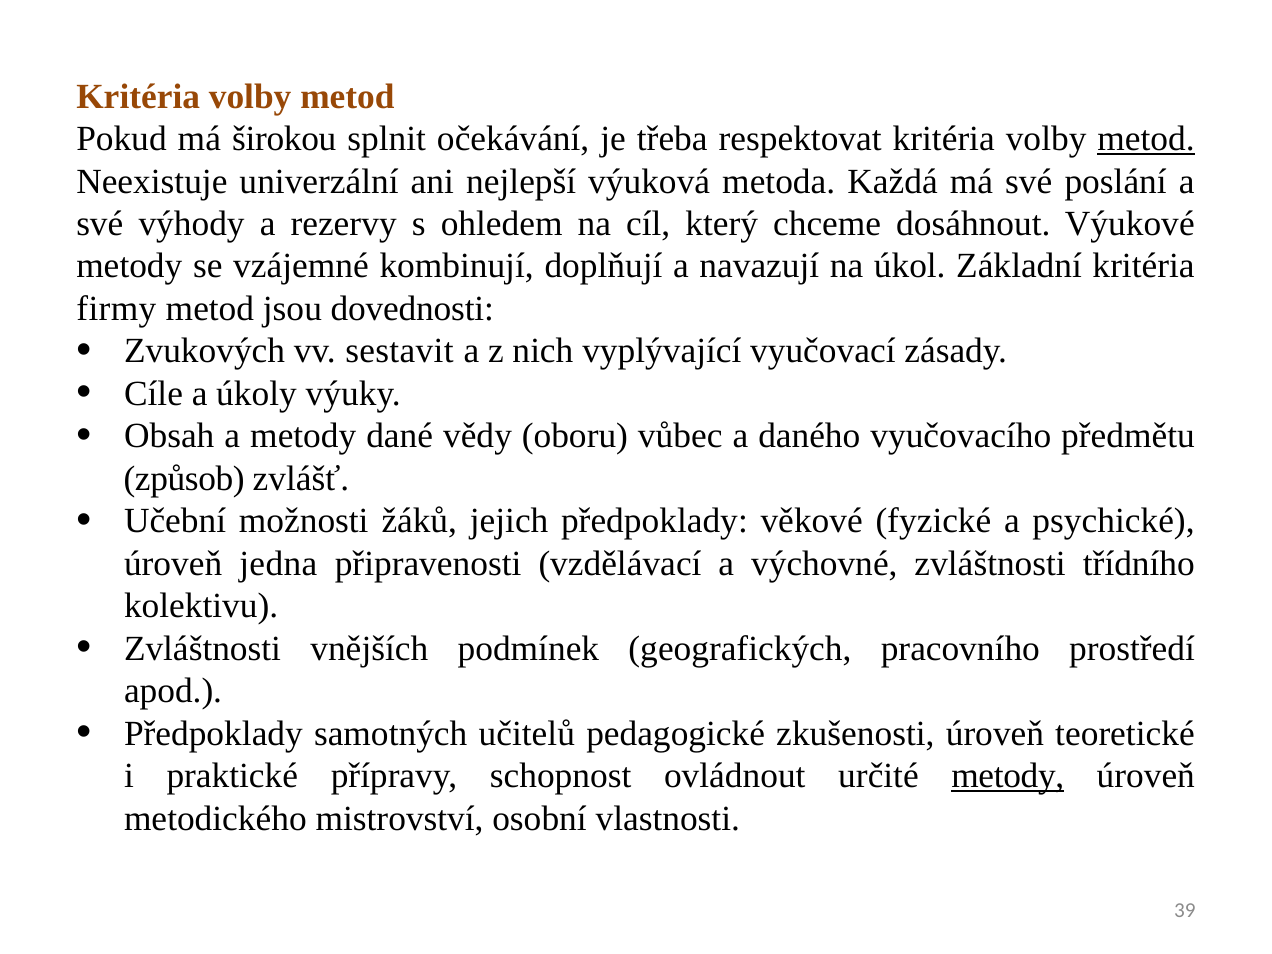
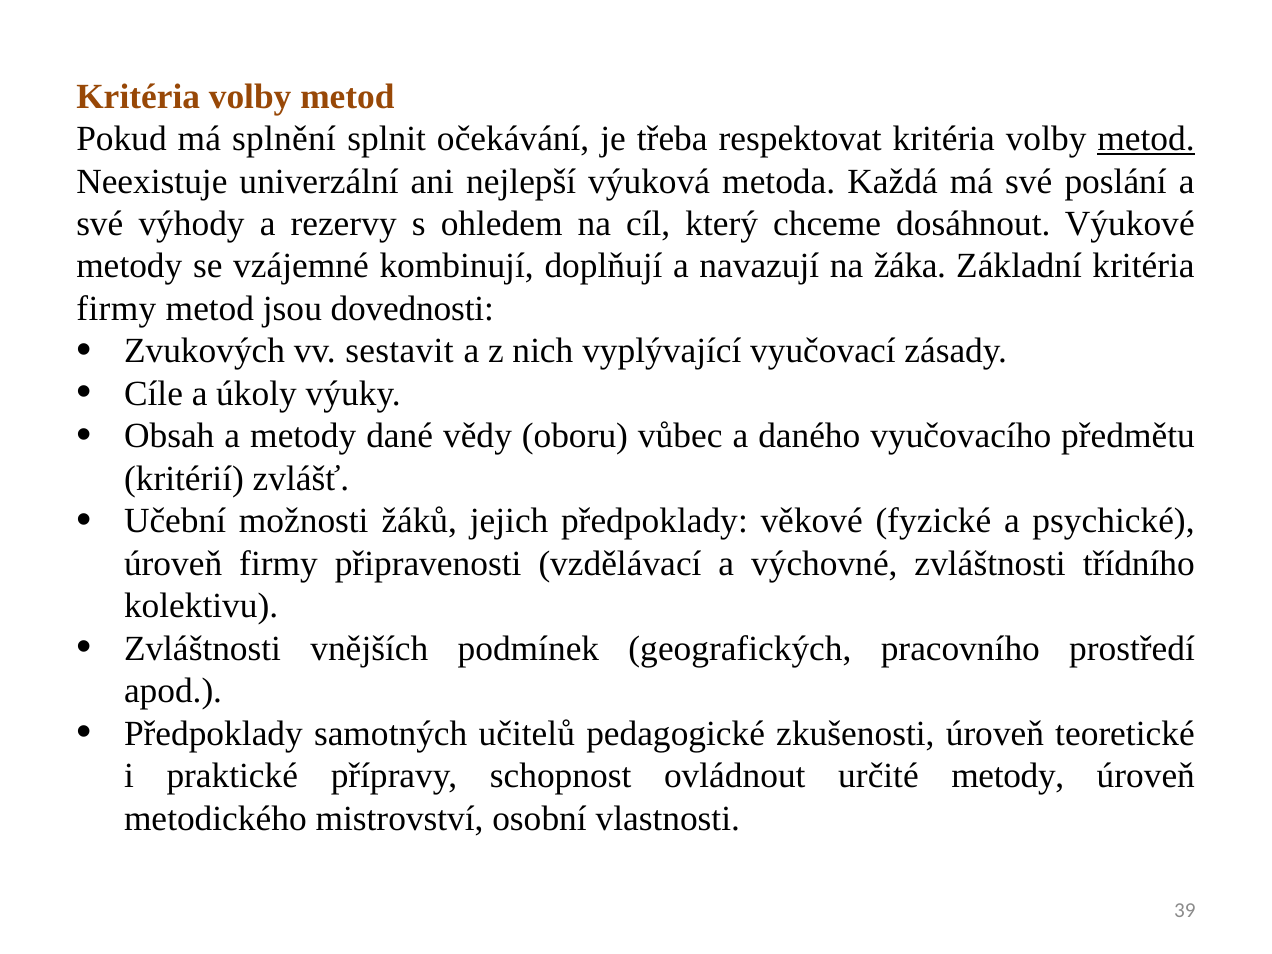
širokou: širokou -> splnění (284, 139)
úkol: úkol -> žáka (910, 266)
způsob: způsob -> kritérií (184, 479)
úroveň jedna: jedna -> firmy (278, 564)
metody underline: present -> none (1008, 776)
